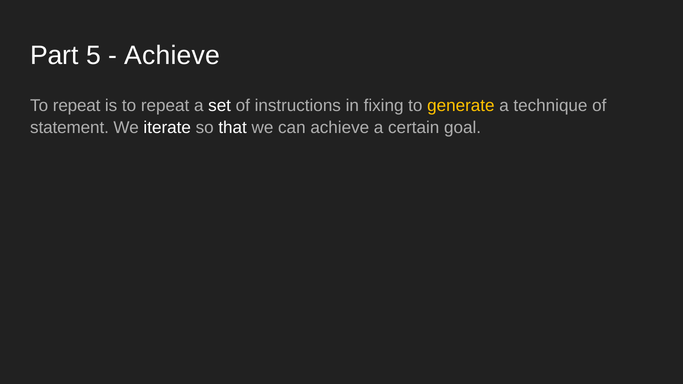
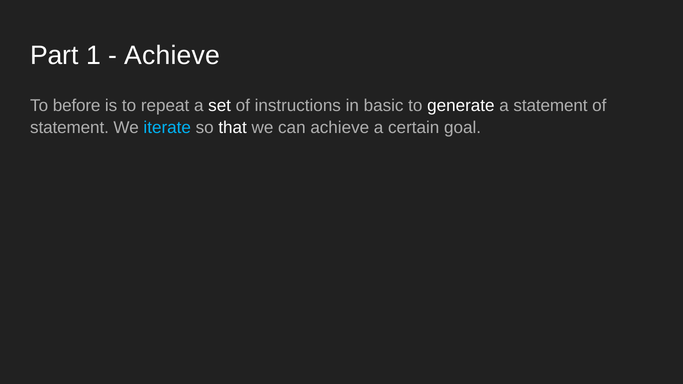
5: 5 -> 1 (93, 55)
repeat: repeat -> before (77, 106)
fixing: fixing -> basic (384, 106)
generate colour: yellow -> white (461, 106)
a technique: technique -> statement (551, 106)
iterate colour: white -> light blue (167, 128)
